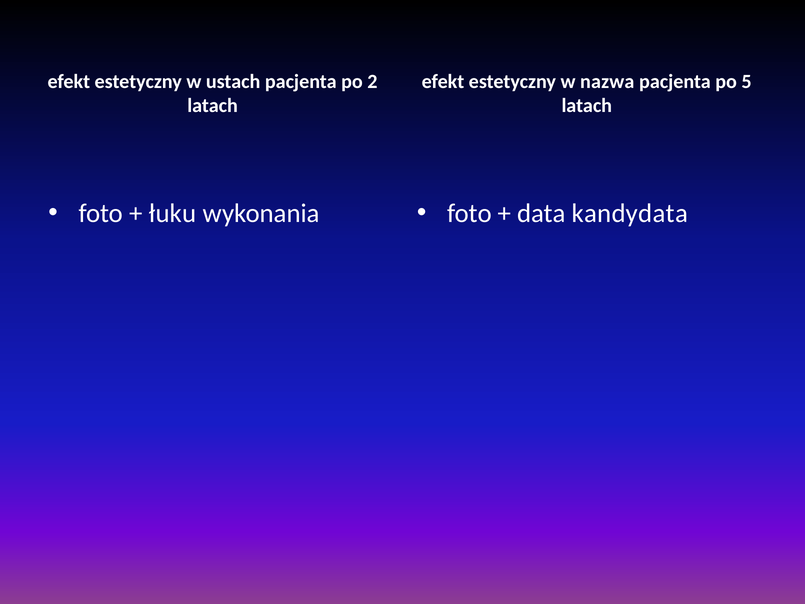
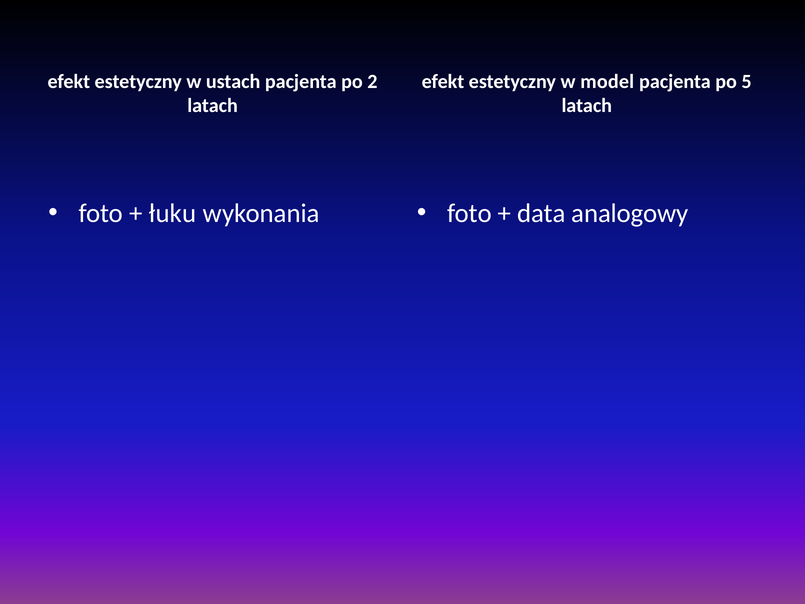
nazwa: nazwa -> model (607, 81)
kandydata: kandydata -> analogowy (630, 213)
